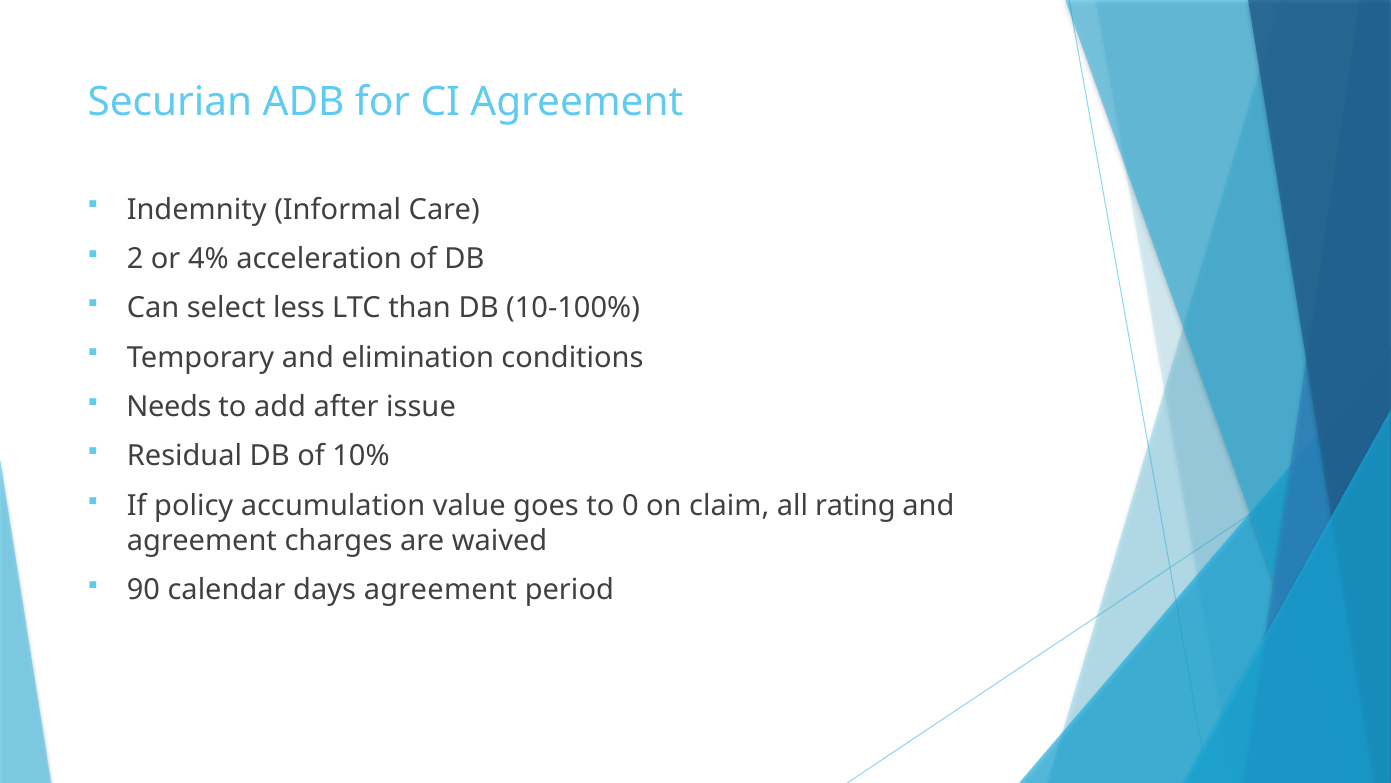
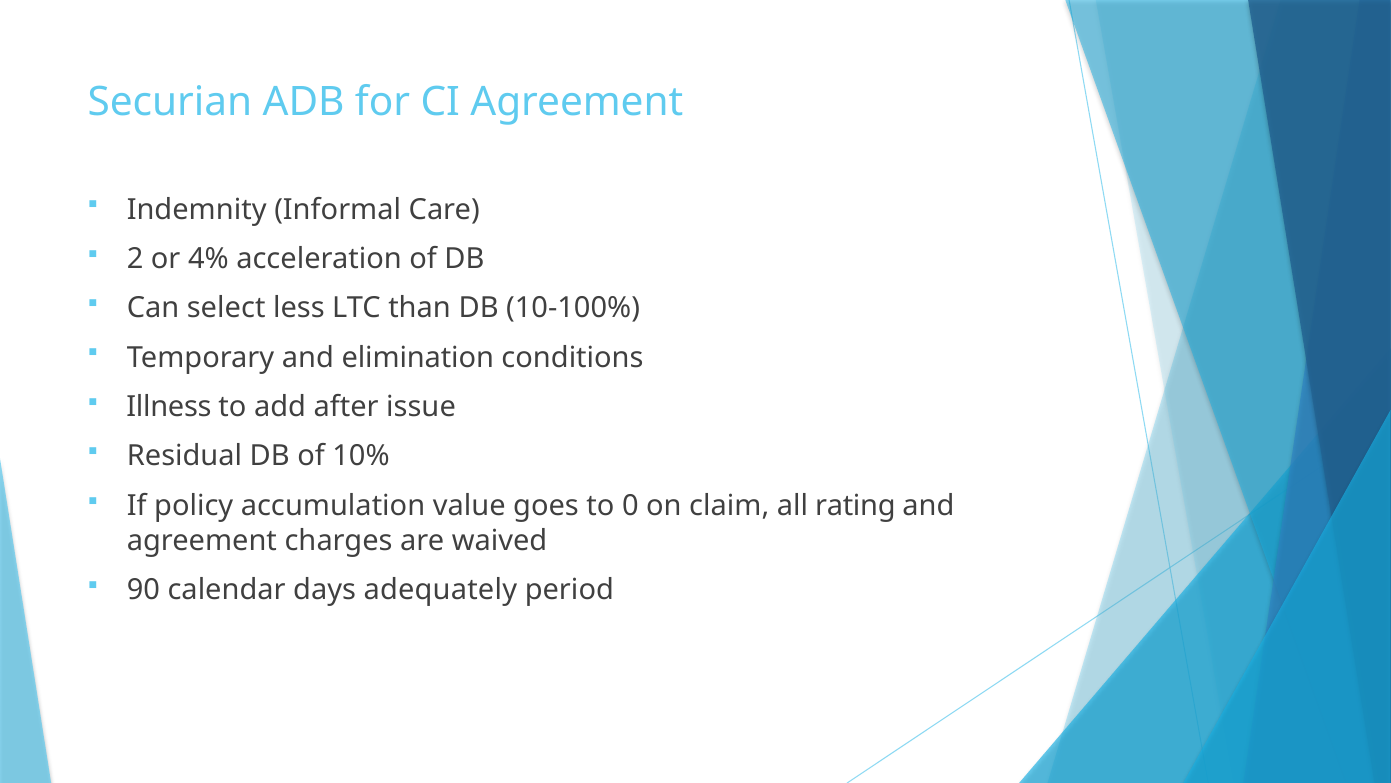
Needs: Needs -> Illness (169, 407)
days agreement: agreement -> adequately (440, 589)
